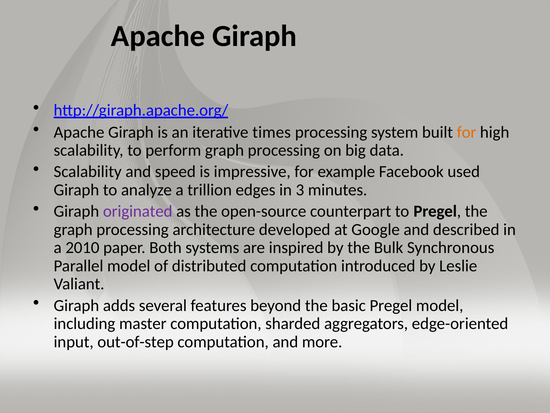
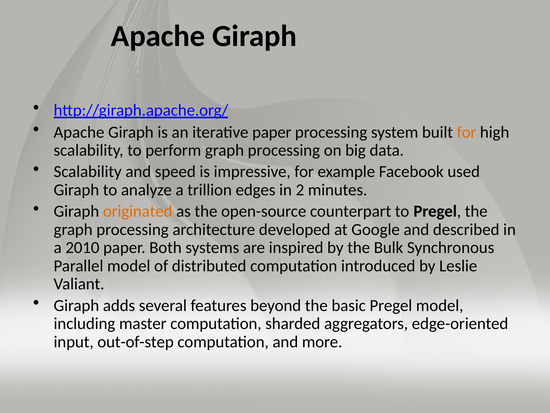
iterative times: times -> paper (272, 132)
3: 3 -> 2 (300, 190)
originated colour: purple -> orange (138, 211)
